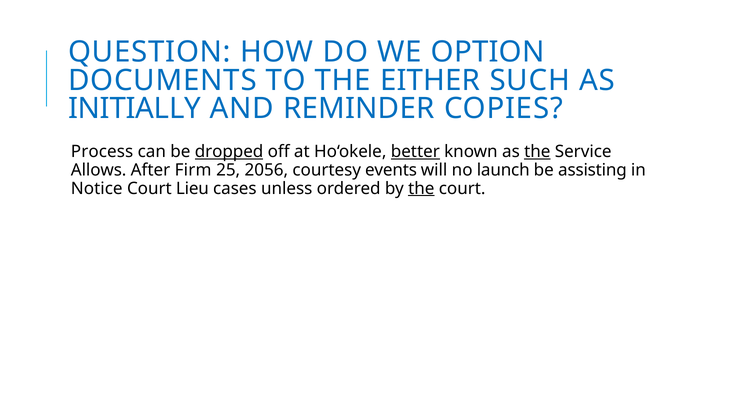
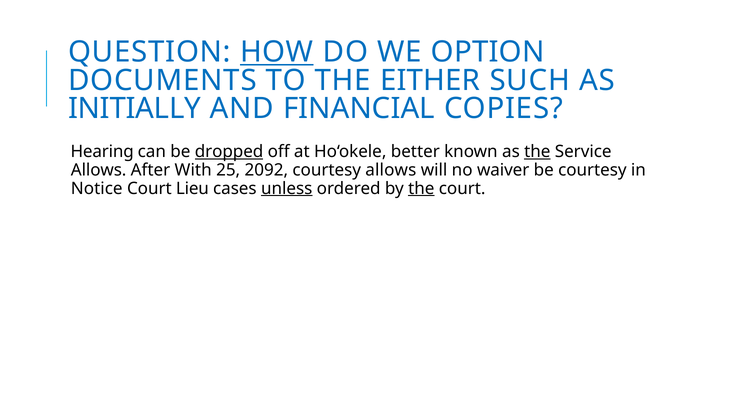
HOW underline: none -> present (277, 52)
REMINDER: REMINDER -> FINANCIAL (359, 109)
Process: Process -> Hearing (102, 151)
better underline: present -> none (415, 151)
Firm: Firm -> With (193, 170)
2056: 2056 -> 2092 (266, 170)
courtesy events: events -> allows (391, 170)
launch: launch -> waiver (503, 170)
be assisting: assisting -> courtesy (592, 170)
unless underline: none -> present (287, 188)
